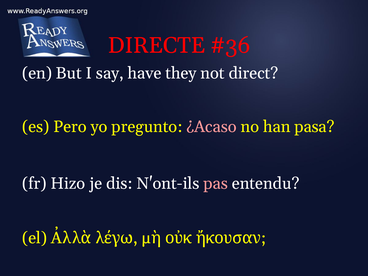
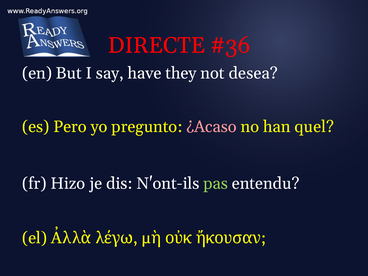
direct: direct -> desea (253, 73)
pasa: pasa -> quel (314, 127)
pas colour: pink -> light green (216, 183)
